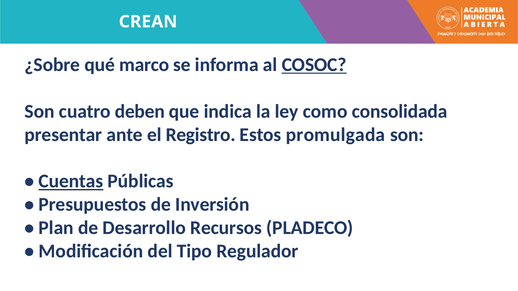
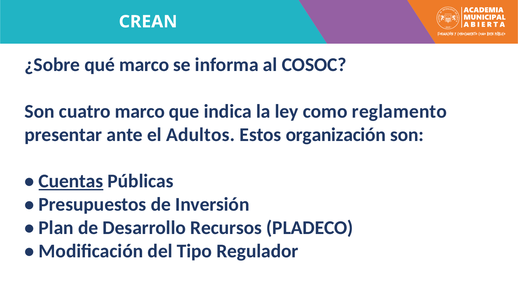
COSOC underline: present -> none (314, 65)
cuatro deben: deben -> marco (140, 112)
consolidada: consolidada -> reglamento (399, 112)
Registro: Registro -> Adultos (201, 135)
promulgada: promulgada -> organización (336, 135)
